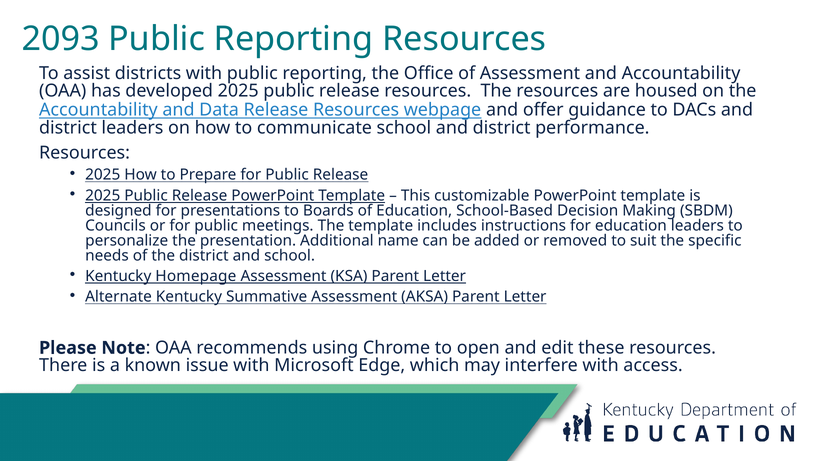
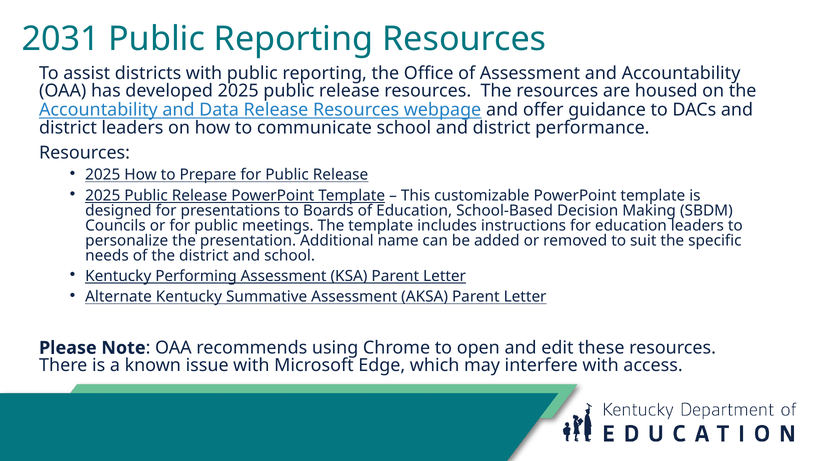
2093: 2093 -> 2031 (61, 39)
Homepage: Homepage -> Performing (196, 276)
